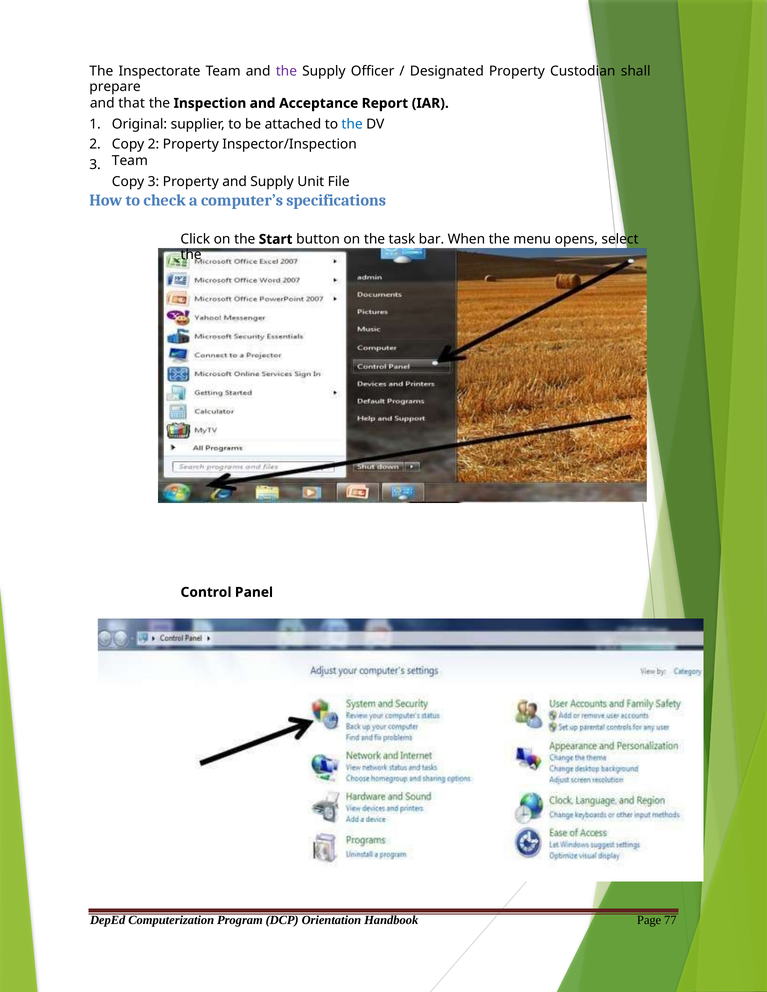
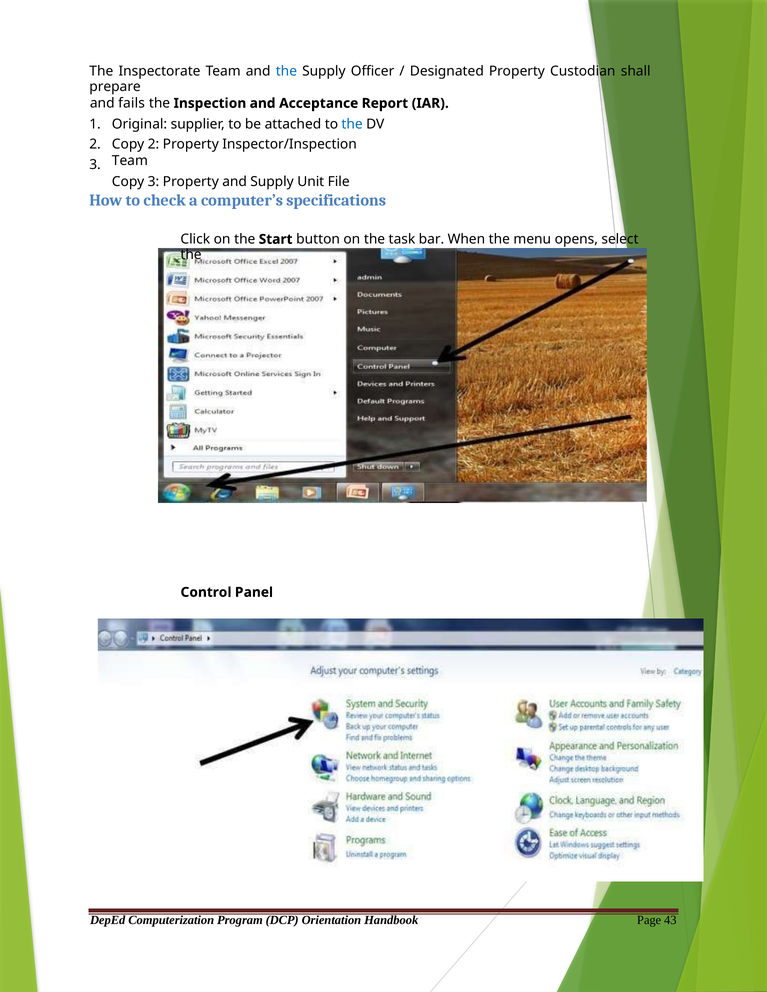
the colour: purple -> blue (286, 71)
that: that -> fails (132, 103)
77: 77 -> 43 (670, 920)
